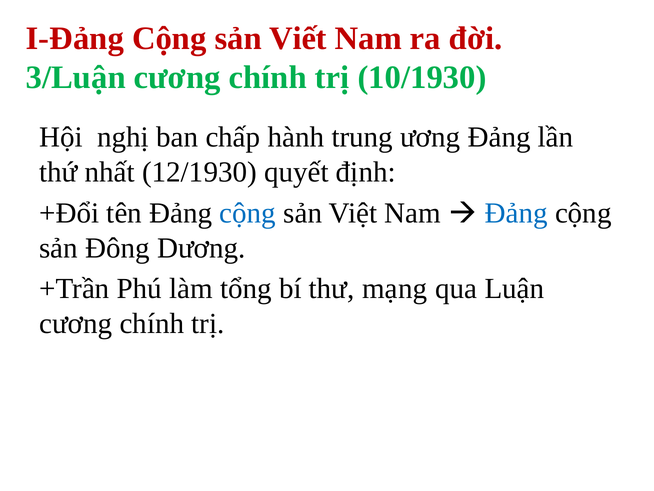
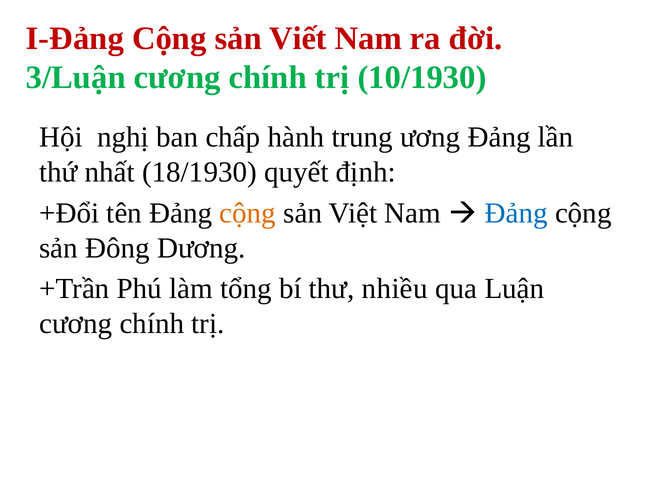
12/1930: 12/1930 -> 18/1930 (199, 172)
cộng colour: blue -> orange (248, 213)
mạng: mạng -> nhiều (395, 288)
